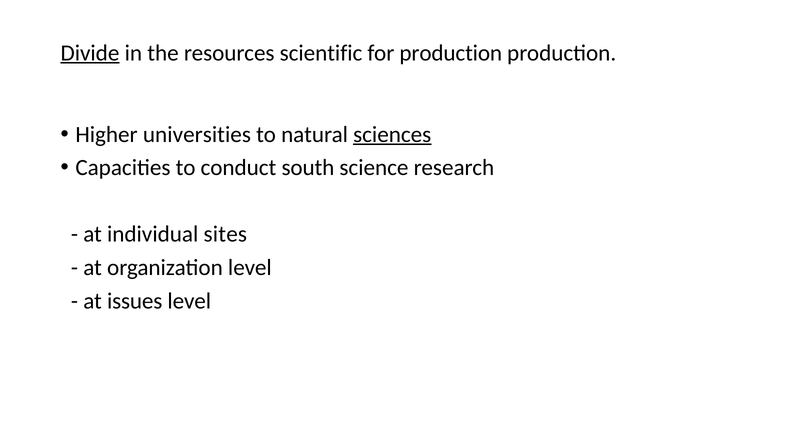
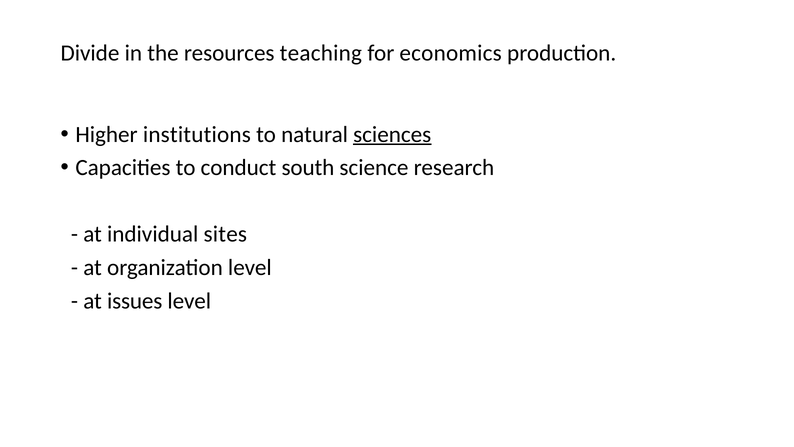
Divide underline: present -> none (90, 53)
scientific: scientific -> teaching (321, 53)
for production: production -> economics (451, 53)
universities: universities -> institutions (197, 134)
